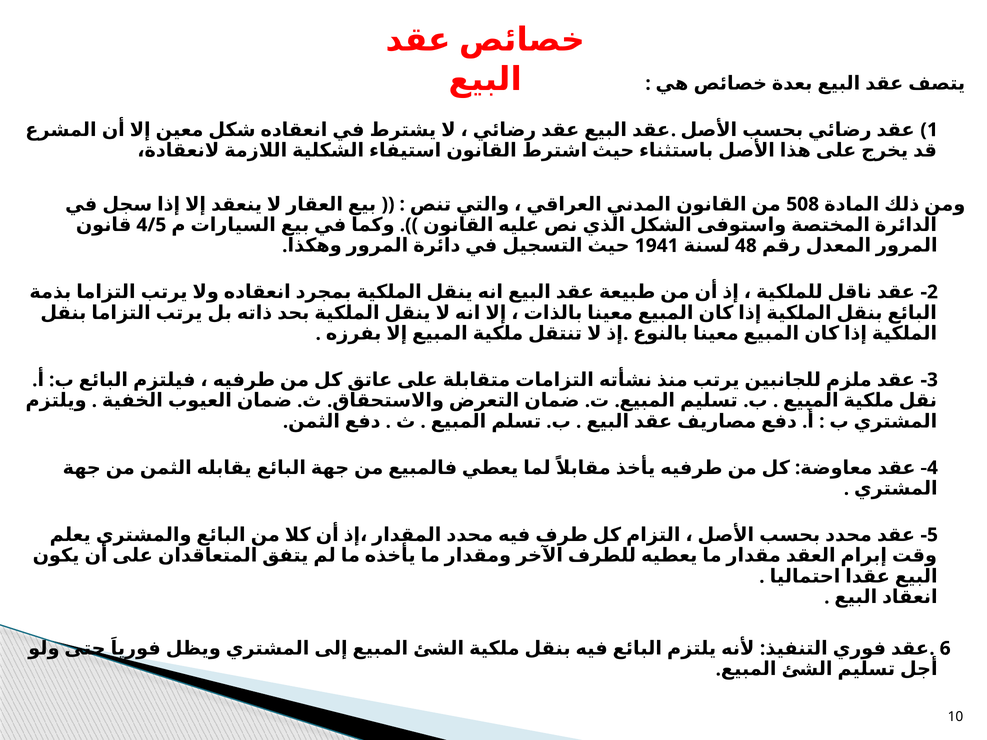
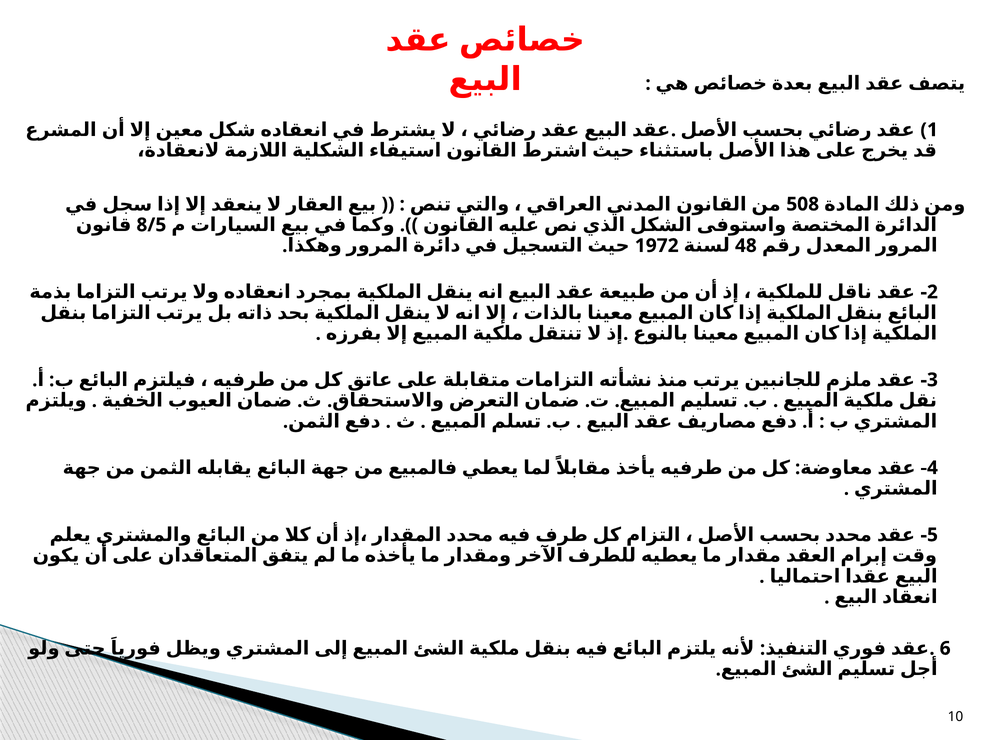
4/5: 4/5 -> 8/5 (151, 225)
1941: 1941 -> 1972 (657, 246)
